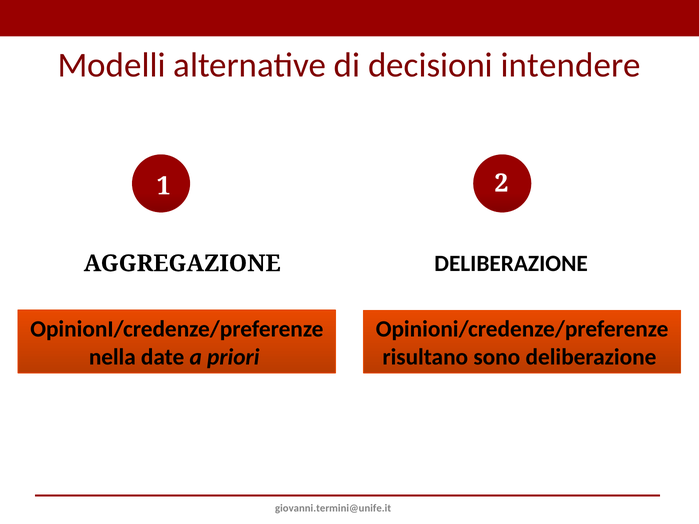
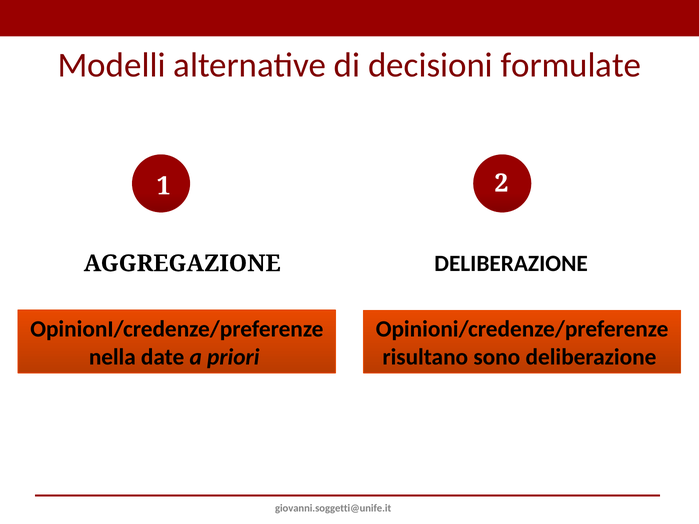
intendere: intendere -> formulate (571, 65)
giovanni.termini@unife.it: giovanni.termini@unife.it -> giovanni.soggetti@unife.it (333, 509)
